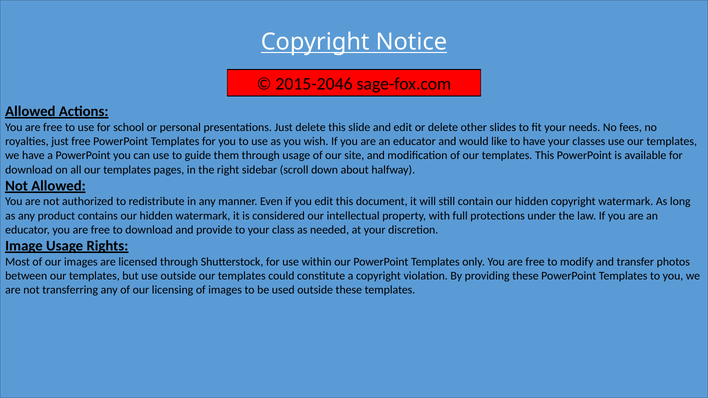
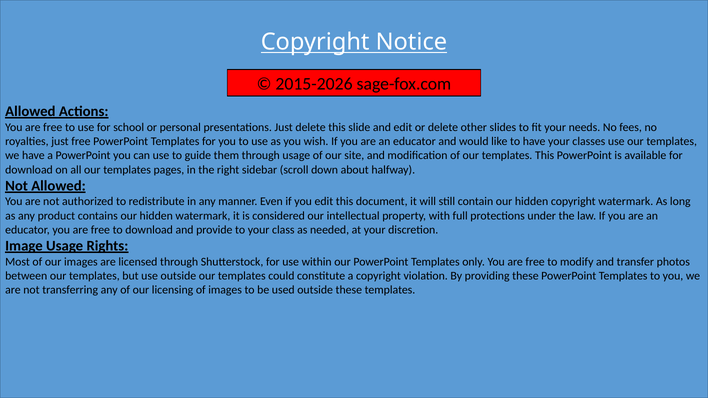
2015-2046: 2015-2046 -> 2015-2026 (314, 84)
